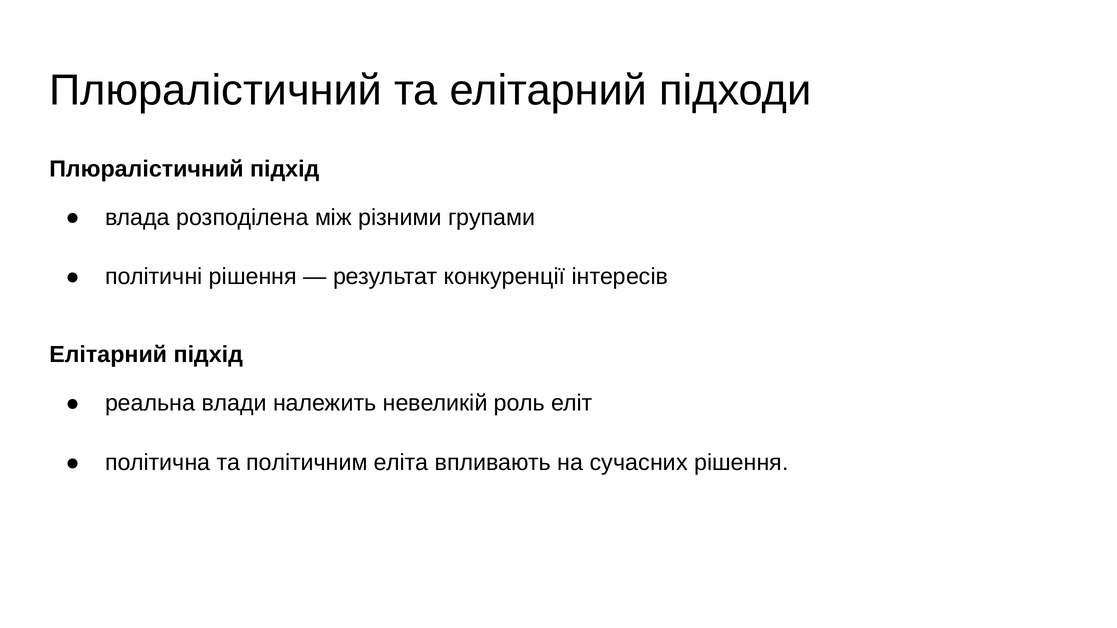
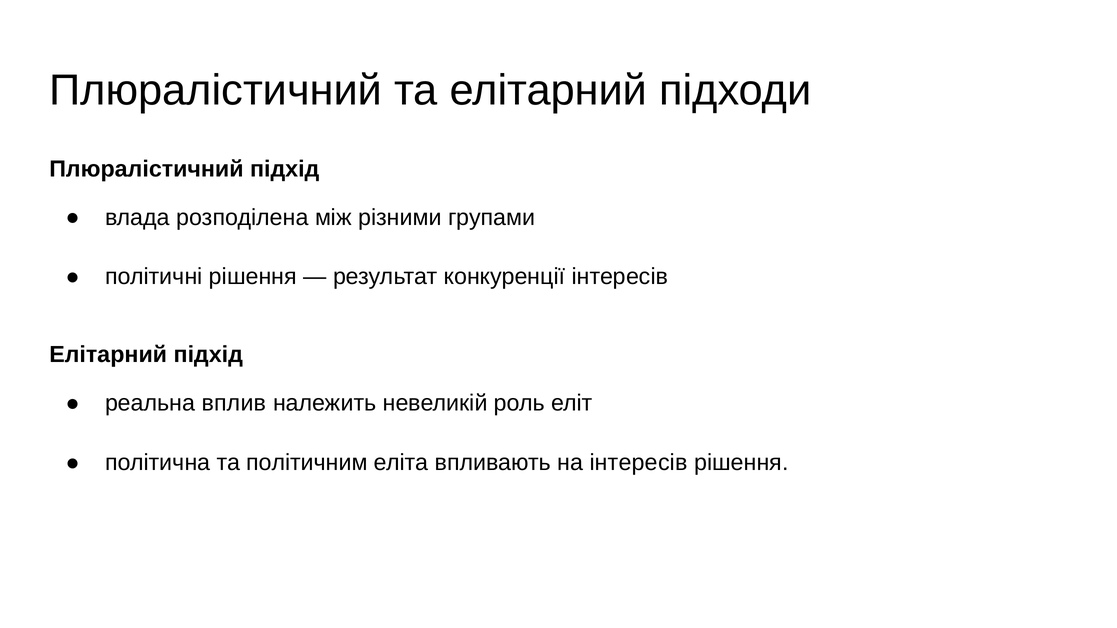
влади: влади -> вплив (234, 403)
на сучасних: сучасних -> інтересів (639, 463)
